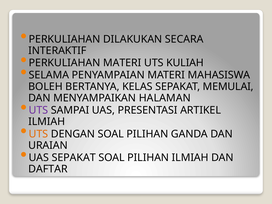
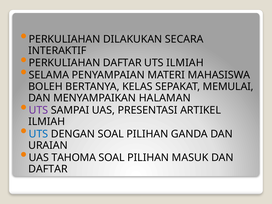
PERKULIAHAN MATERI: MATERI -> DAFTAR (122, 63)
UTS KULIAH: KULIAH -> ILMIAH (185, 63)
UTS colour: orange -> blue (38, 134)
UAS SEPAKAT: SEPAKAT -> TAHOMA (74, 158)
PILIHAN ILMIAH: ILMIAH -> MASUK (190, 158)
